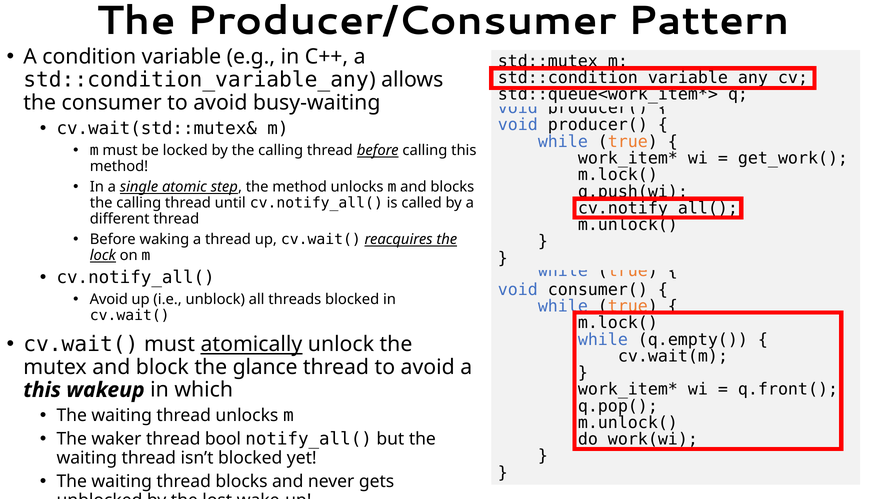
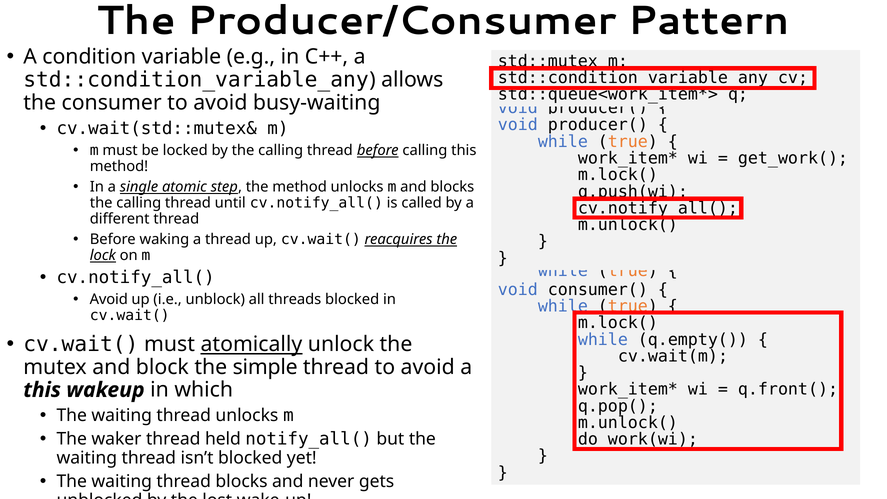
glance: glance -> simple (265, 367)
bool: bool -> held (223, 439)
